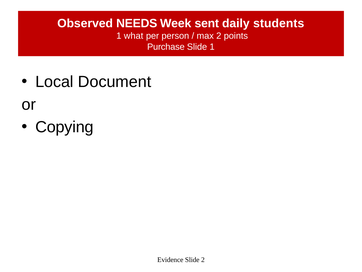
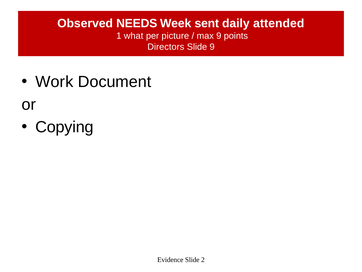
students: students -> attended (279, 23)
person: person -> picture (175, 36)
max 2: 2 -> 9 (219, 36)
Purchase: Purchase -> Directors (166, 47)
Slide 1: 1 -> 9 (212, 47)
Local: Local -> Work (54, 82)
